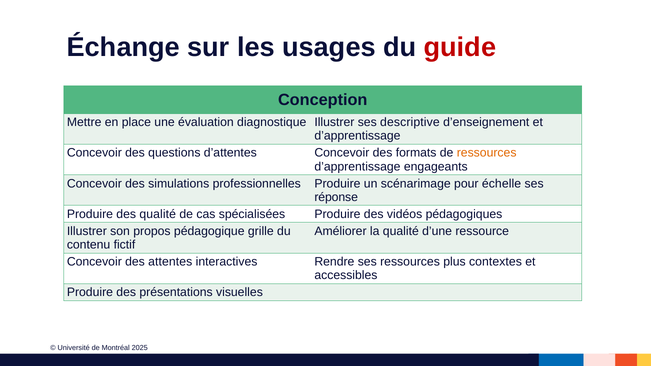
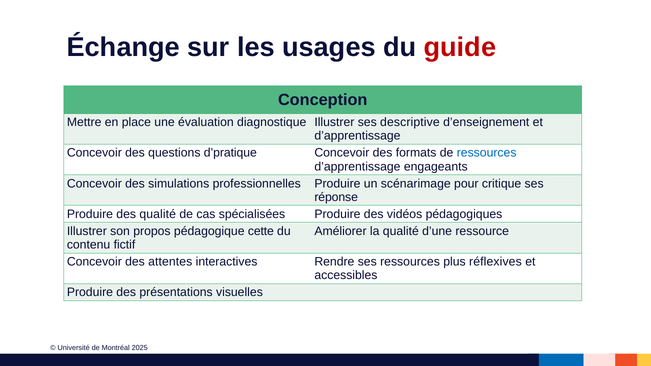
d’attentes: d’attentes -> d’pratique (230, 153)
ressources colour: orange -> blue (487, 153)
échelle: échelle -> critique (502, 184)
grille: grille -> cette (261, 231)
contextes: contextes -> réflexives (495, 262)
